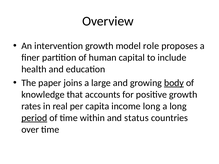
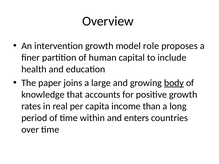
income long: long -> than (152, 106)
period underline: present -> none (34, 118)
status: status -> enters (137, 118)
